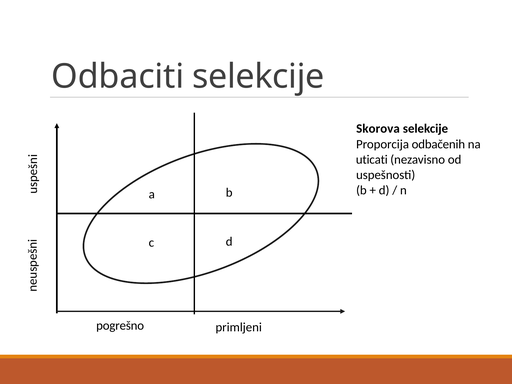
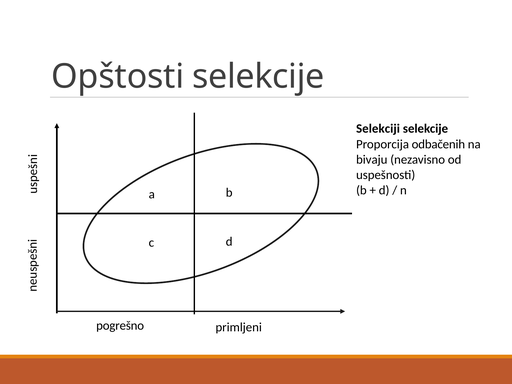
Odbaciti: Odbaciti -> Opštosti (118, 76)
Skorova: Skorova -> Selekciji (378, 129)
uticati: uticati -> bivaju (372, 159)
